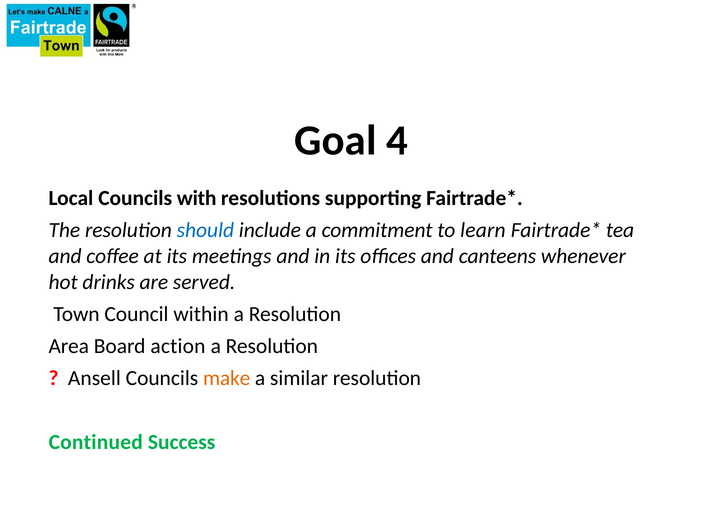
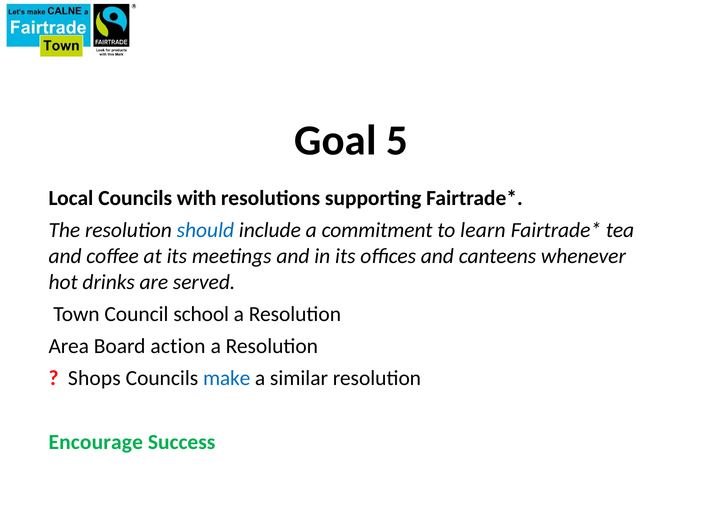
4: 4 -> 5 (397, 140)
within: within -> school (201, 314)
Ansell: Ansell -> Shops (94, 378)
make colour: orange -> blue (227, 378)
Continued: Continued -> Encourage (96, 442)
